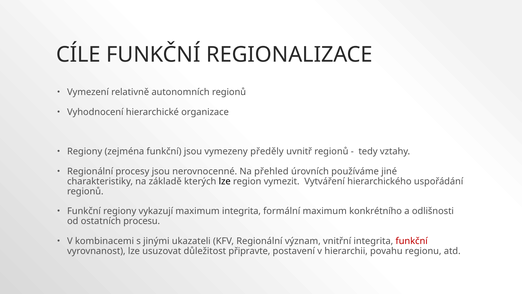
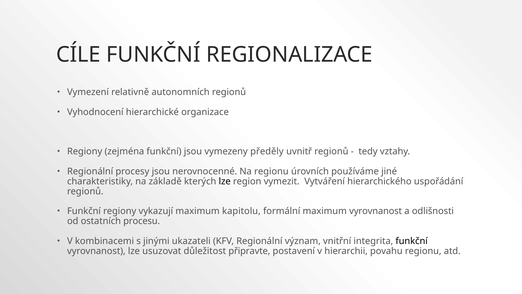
Na přehled: přehled -> regionu (271, 171)
maximum integrita: integrita -> kapitolu (241, 211)
maximum konkrétního: konkrétního -> vyrovnanost (376, 211)
funkční colour: red -> black (412, 241)
